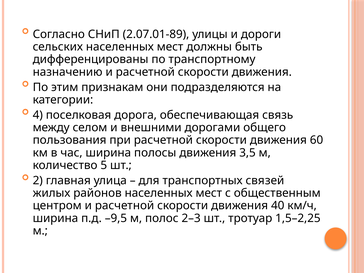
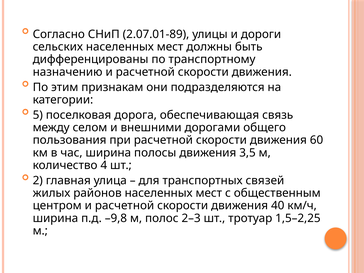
4: 4 -> 5 (38, 115)
5: 5 -> 4 (104, 165)
–9,5: –9,5 -> –9,8 (116, 218)
